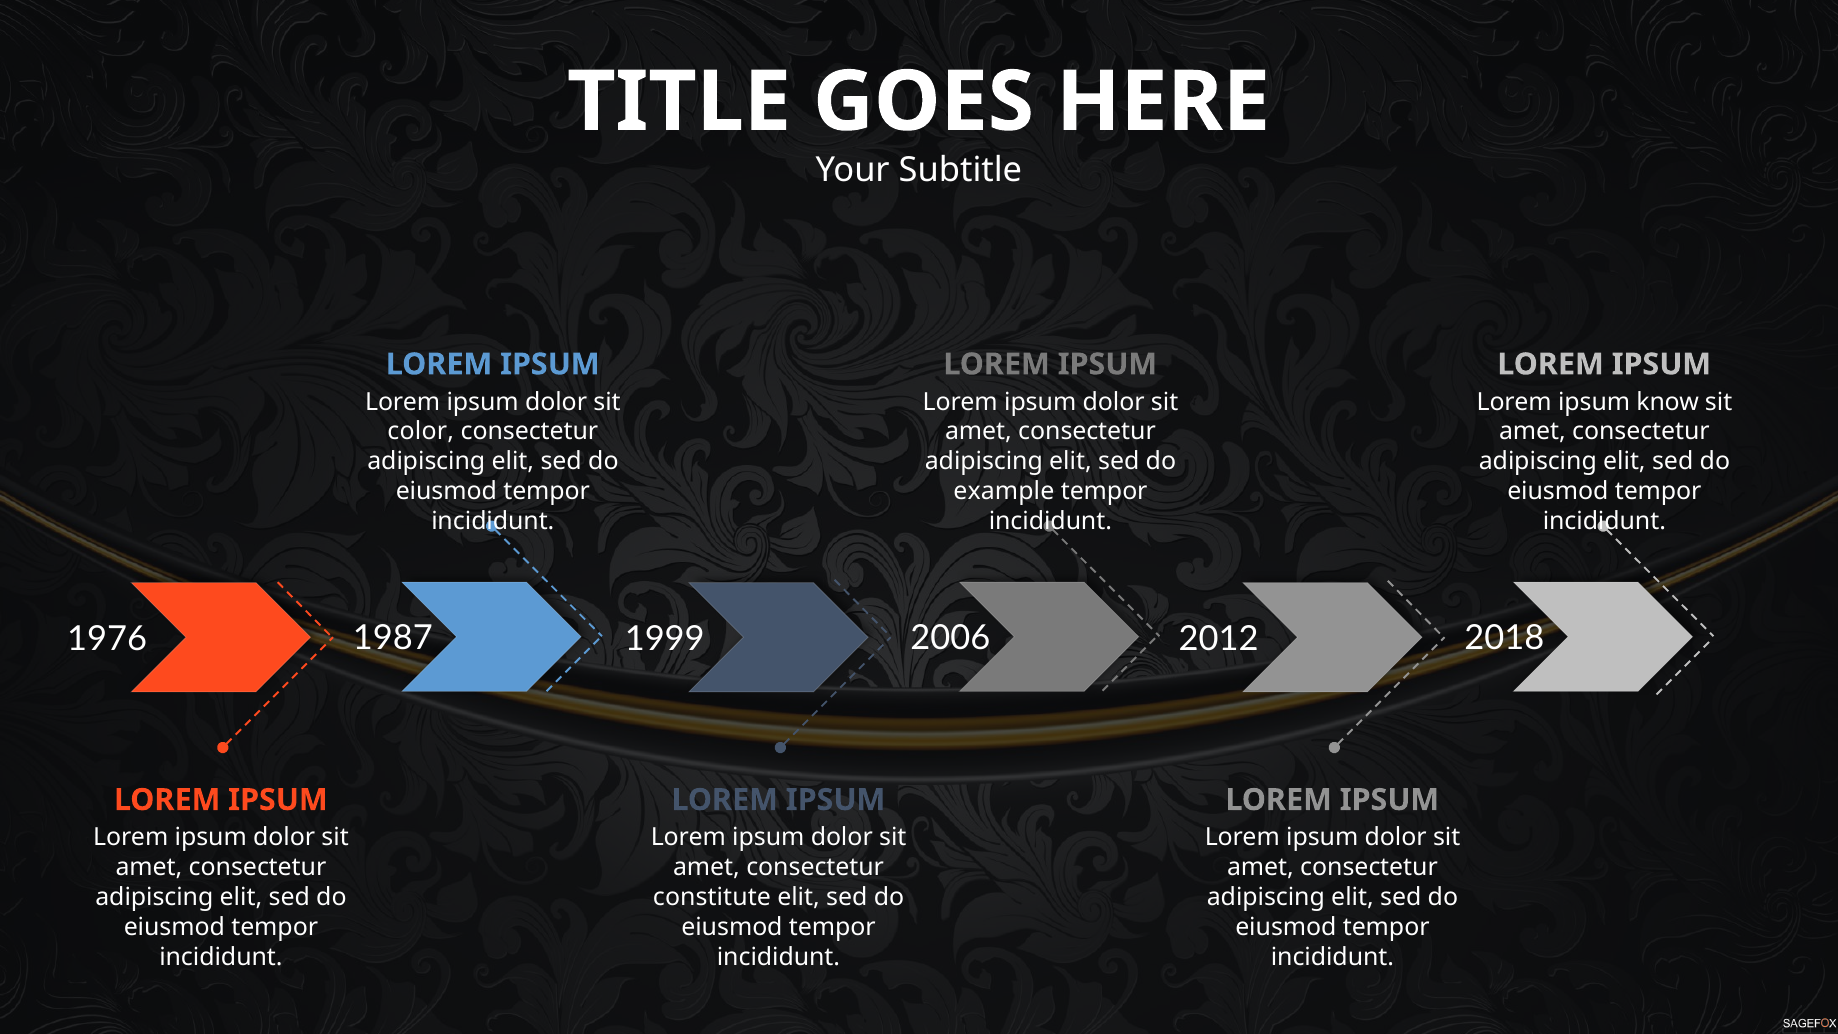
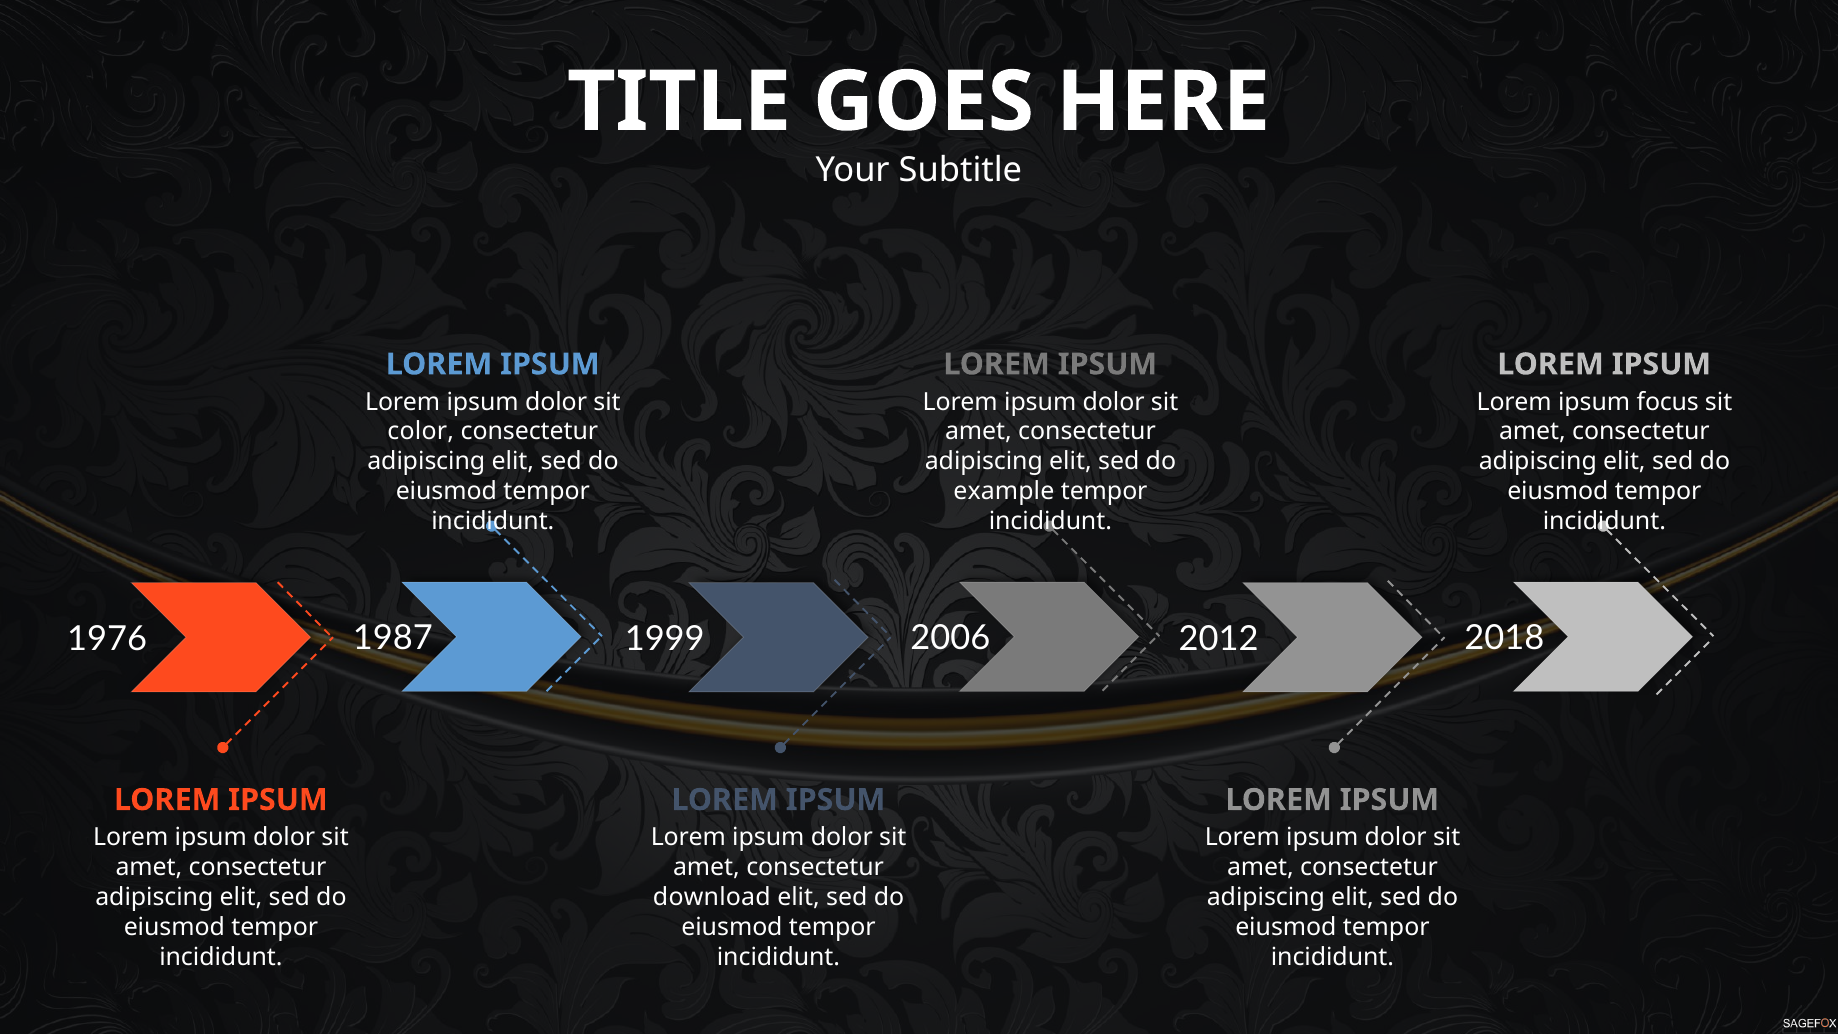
know: know -> focus (1668, 402)
constitute: constitute -> download (712, 897)
